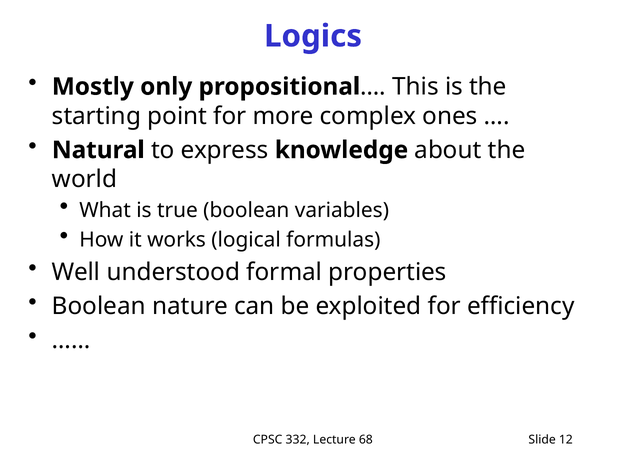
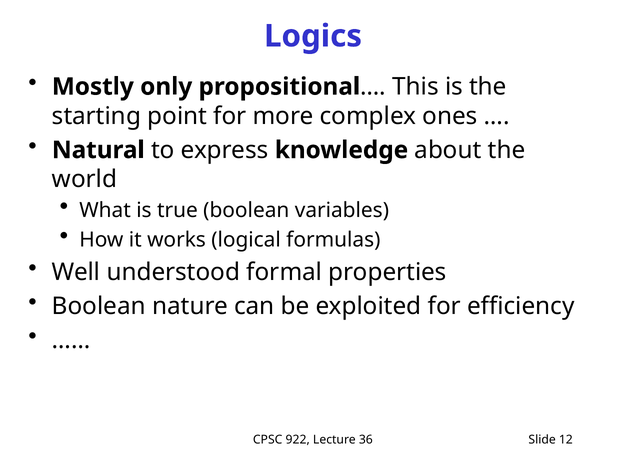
332: 332 -> 922 (298, 439)
68: 68 -> 36 (366, 439)
